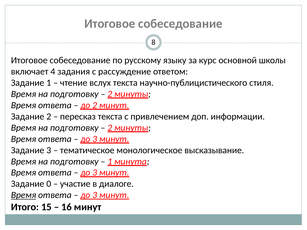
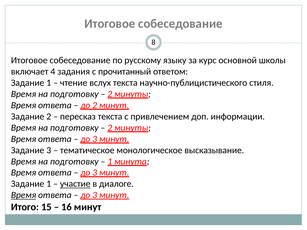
рассуждение: рассуждение -> прочитанный (125, 72)
0: 0 -> 1 (49, 184)
участие underline: none -> present (75, 184)
